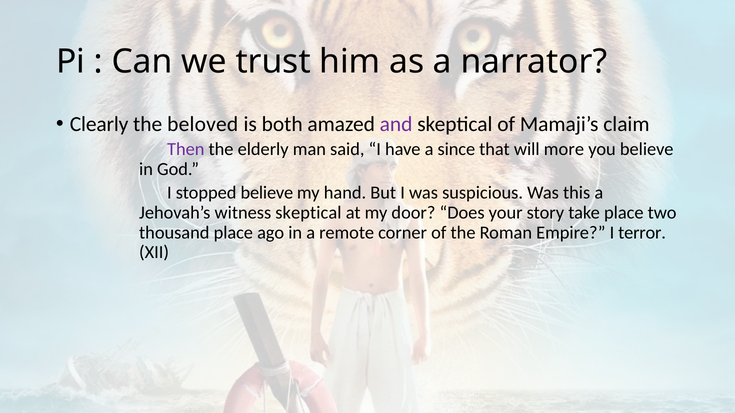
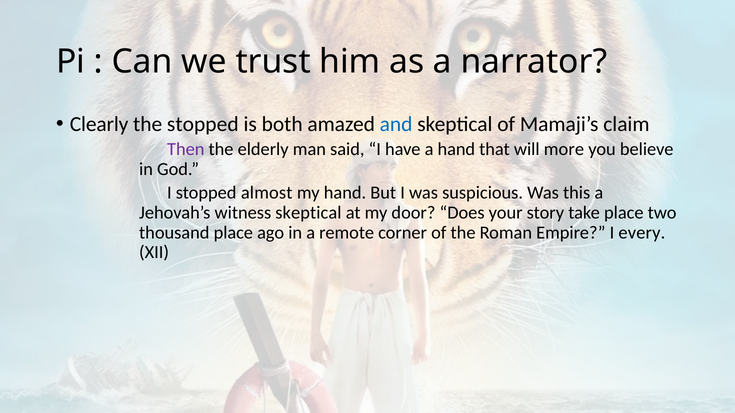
the beloved: beloved -> stopped (203, 124)
and colour: purple -> blue (396, 124)
a since: since -> hand (456, 150)
stopped believe: believe -> almost (267, 193)
terror: terror -> every (642, 233)
